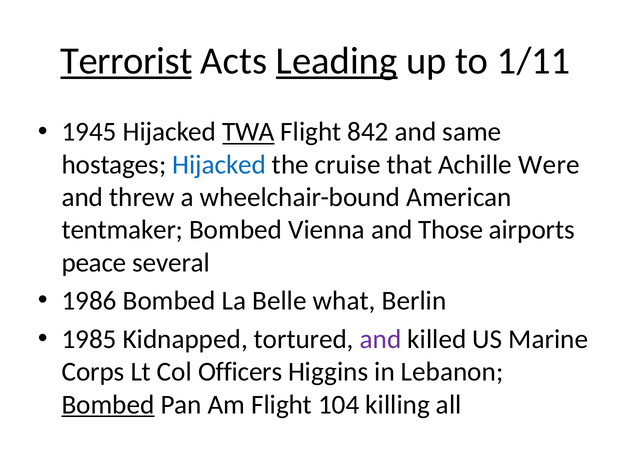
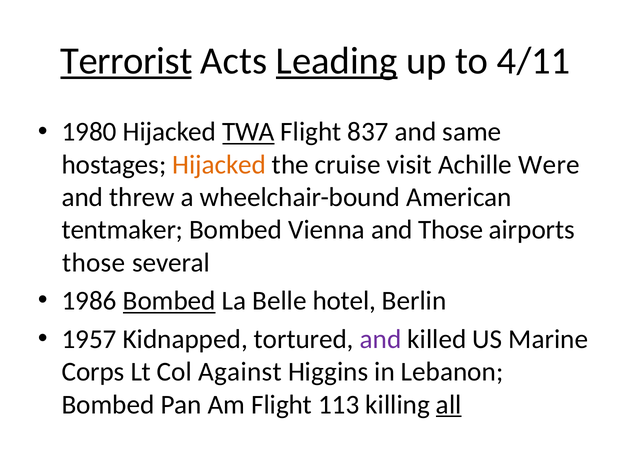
1/11: 1/11 -> 4/11 (534, 61)
1945: 1945 -> 1980 (89, 132)
842: 842 -> 837 (368, 132)
Hijacked colour: blue -> orange (219, 165)
that: that -> visit (409, 165)
peace: peace -> those (94, 263)
Bombed underline: none -> present (169, 301)
what: what -> hotel (344, 301)
1985: 1985 -> 1957 (89, 339)
Officers: Officers -> Against (240, 372)
Bombed underline: present -> none (108, 405)
104: 104 -> 113 (339, 405)
all underline: none -> present (449, 405)
